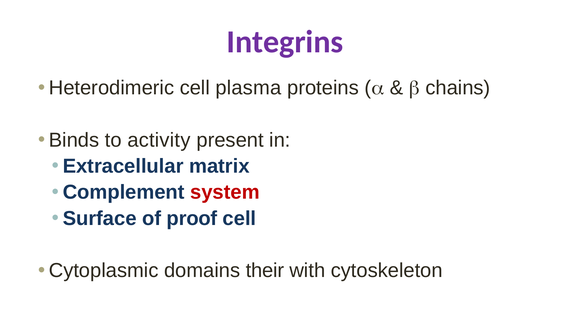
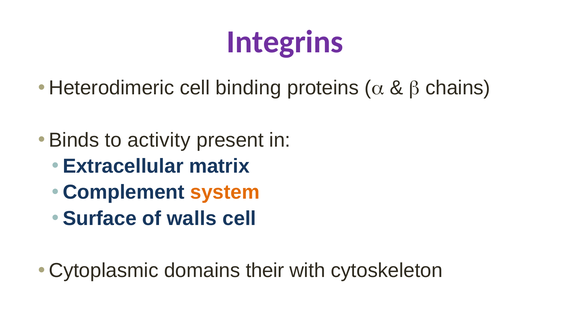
plasma: plasma -> binding (248, 88)
system colour: red -> orange (225, 192)
proof: proof -> walls (192, 218)
